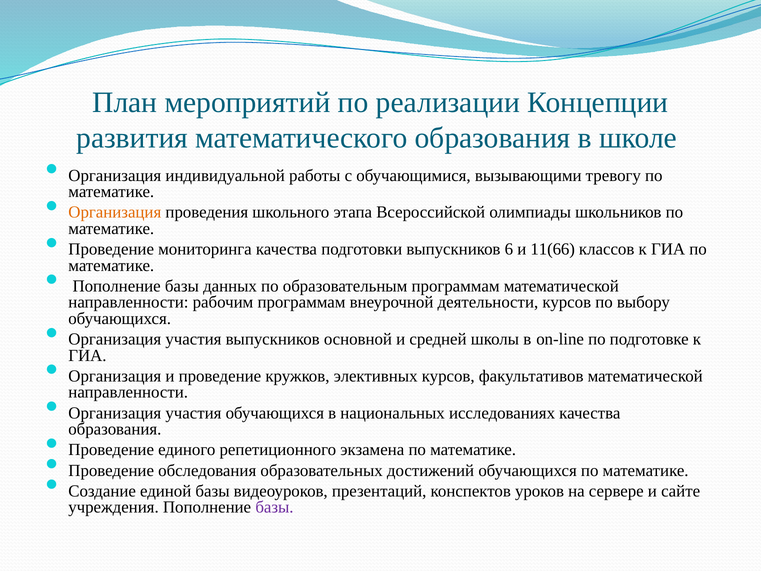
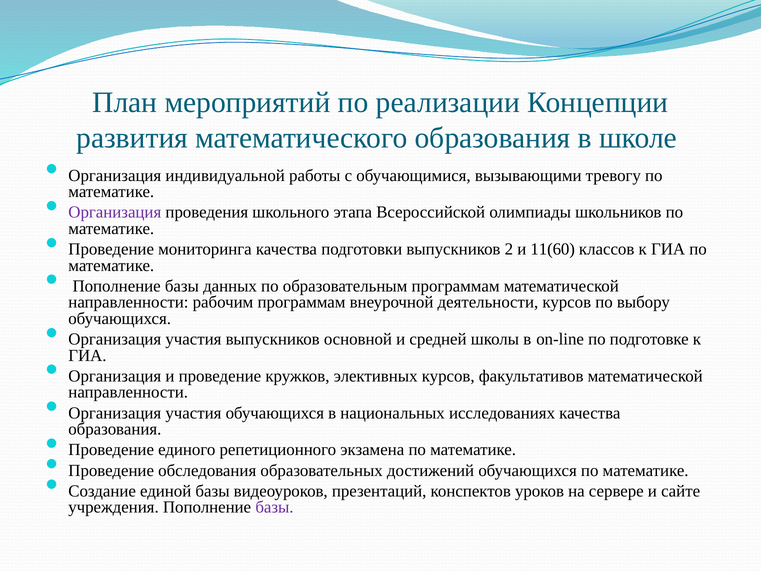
Организация colour: orange -> purple (115, 212)
6: 6 -> 2 (509, 249)
11(66: 11(66 -> 11(60 (553, 249)
